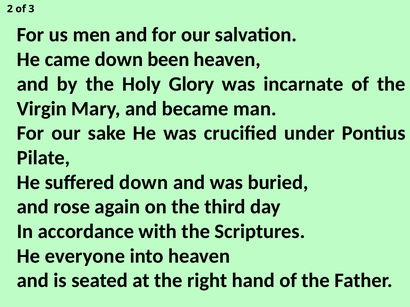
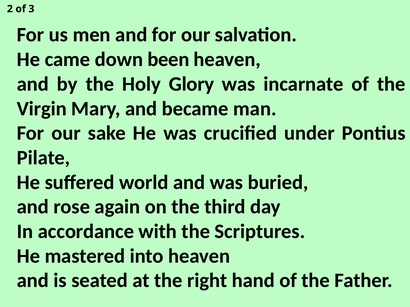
suffered down: down -> world (144, 183)
everyone: everyone -> mastered (85, 256)
